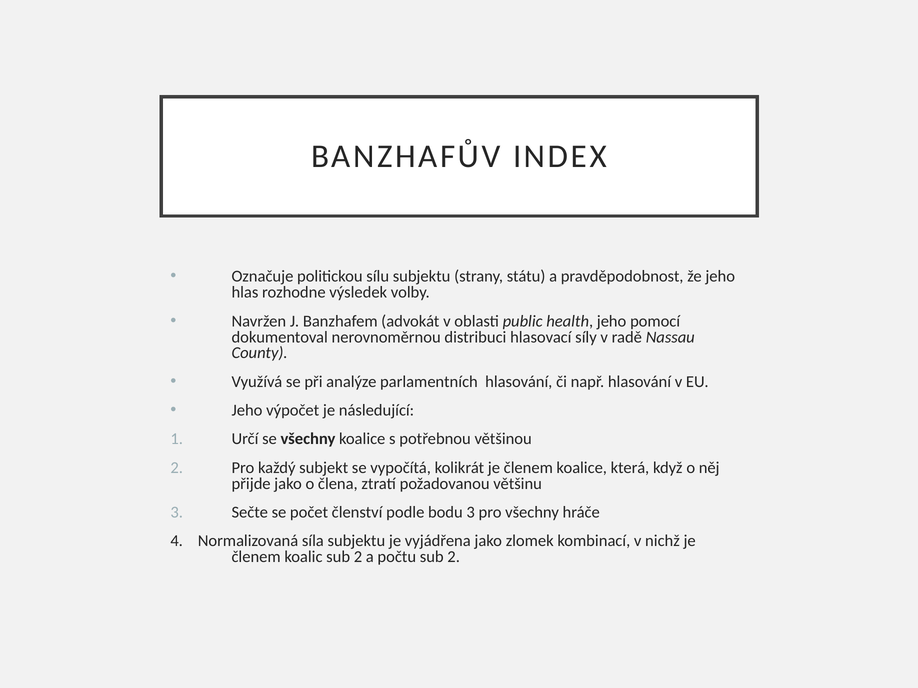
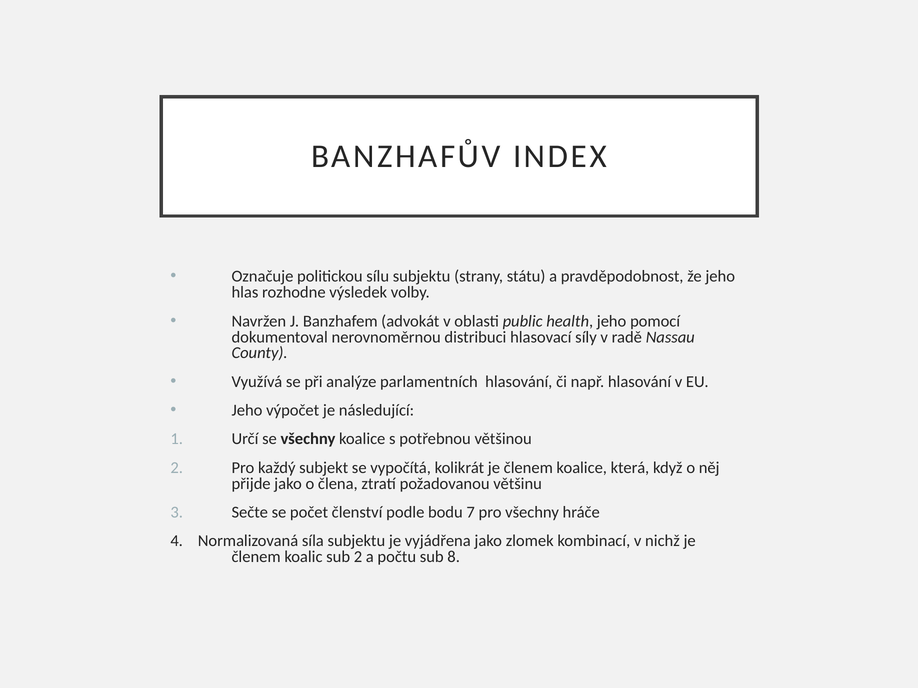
bodu 3: 3 -> 7 (471, 513)
počtu sub 2: 2 -> 8 (454, 557)
